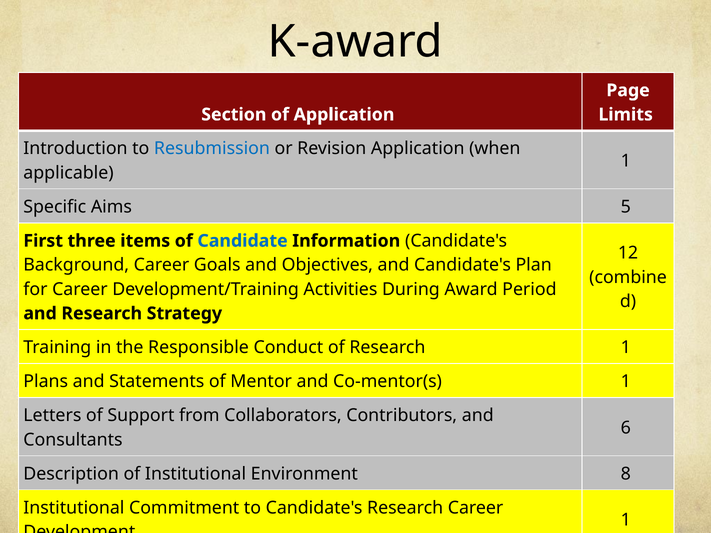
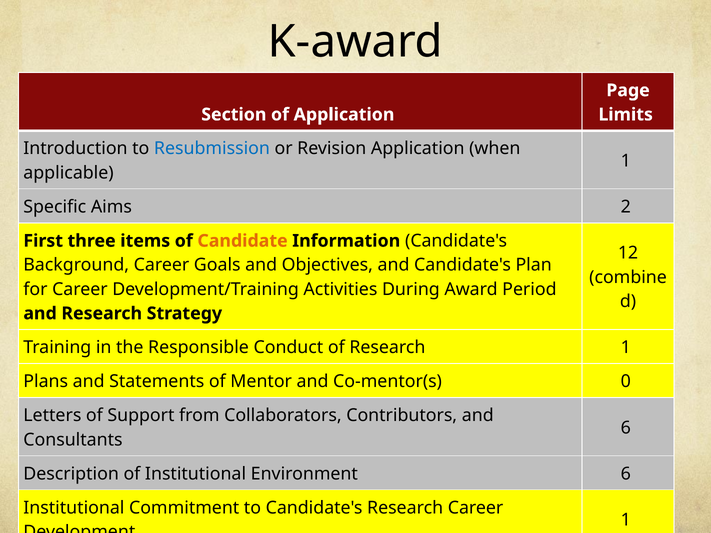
Aims 5: 5 -> 2 (626, 207)
Candidate colour: blue -> orange (243, 241)
Co-mentor(s 1: 1 -> 0 (626, 382)
Environment 8: 8 -> 6 (626, 474)
